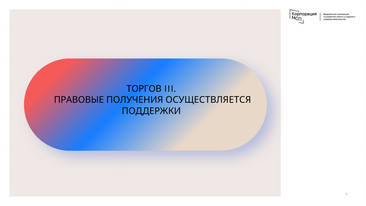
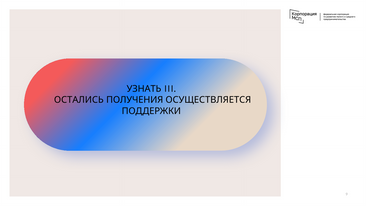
ТОРГОВ: ТОРГОВ -> УЗНАТЬ (144, 89)
ПРАВОВЫЕ: ПРАВОВЫЕ -> ОСТАЛИСЬ (79, 100)
